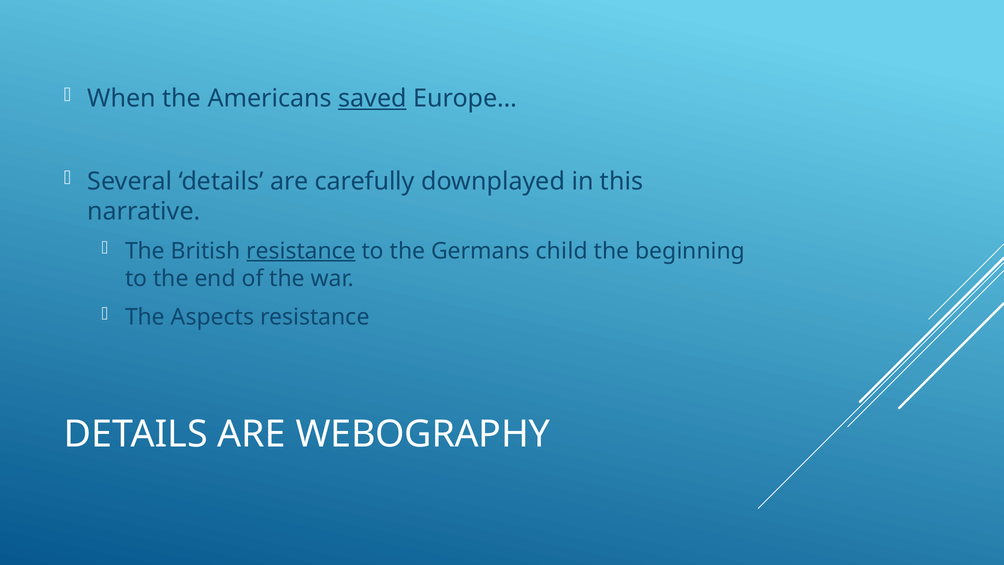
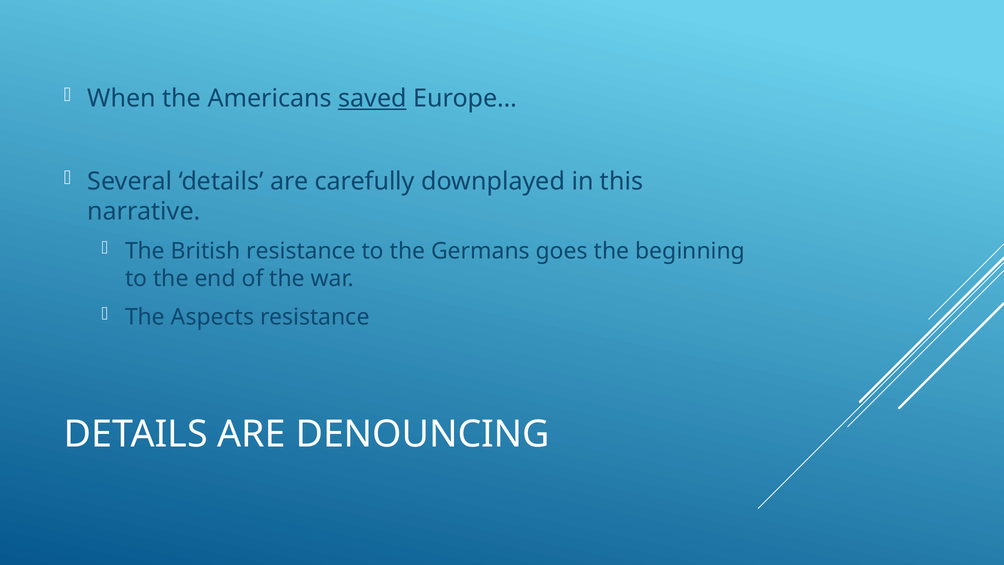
resistance underline: present -> none (301, 251)
child: child -> goes (562, 251)
WEBOGRAPHY: WEBOGRAPHY -> DENOUNCING (423, 434)
